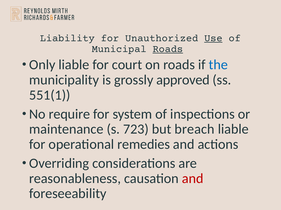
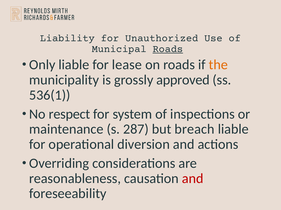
Use underline: present -> none (213, 38)
court: court -> lease (127, 65)
the colour: blue -> orange (218, 65)
551(1: 551(1 -> 536(1 (50, 95)
require: require -> respect (69, 114)
723: 723 -> 287 (136, 130)
remedies: remedies -> diversion (144, 145)
